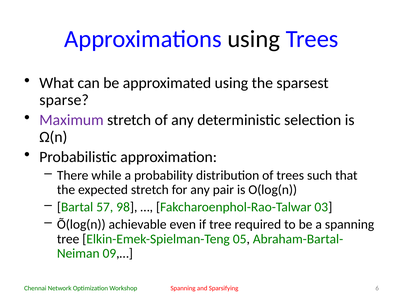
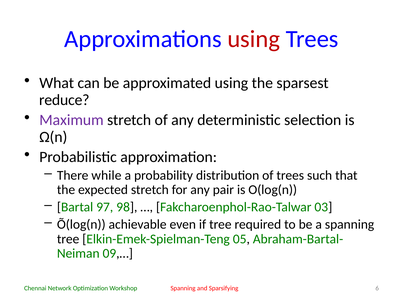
using colour: black -> red (254, 39)
sparse: sparse -> reduce (64, 100)
57: 57 -> 97 (105, 207)
